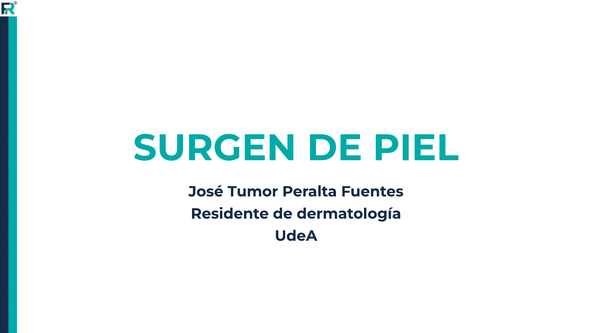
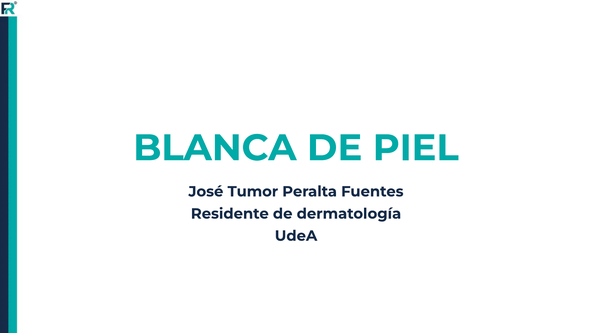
SURGEN: SURGEN -> BLANCA (215, 148)
